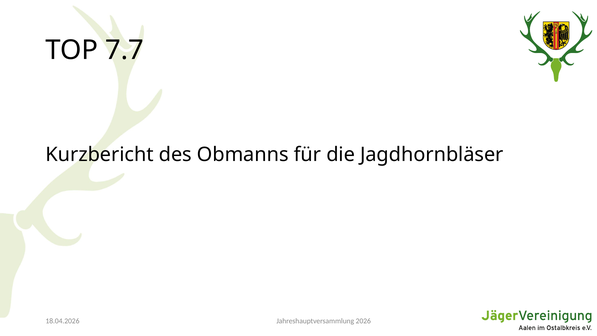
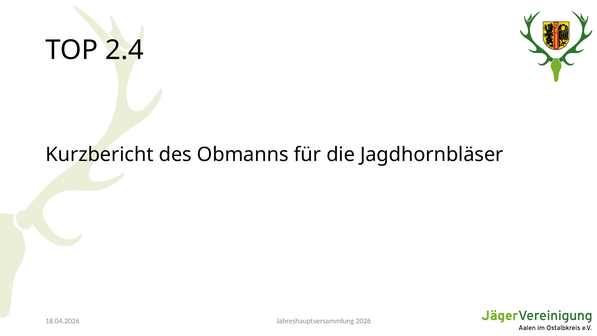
7.7: 7.7 -> 2.4 (125, 50)
